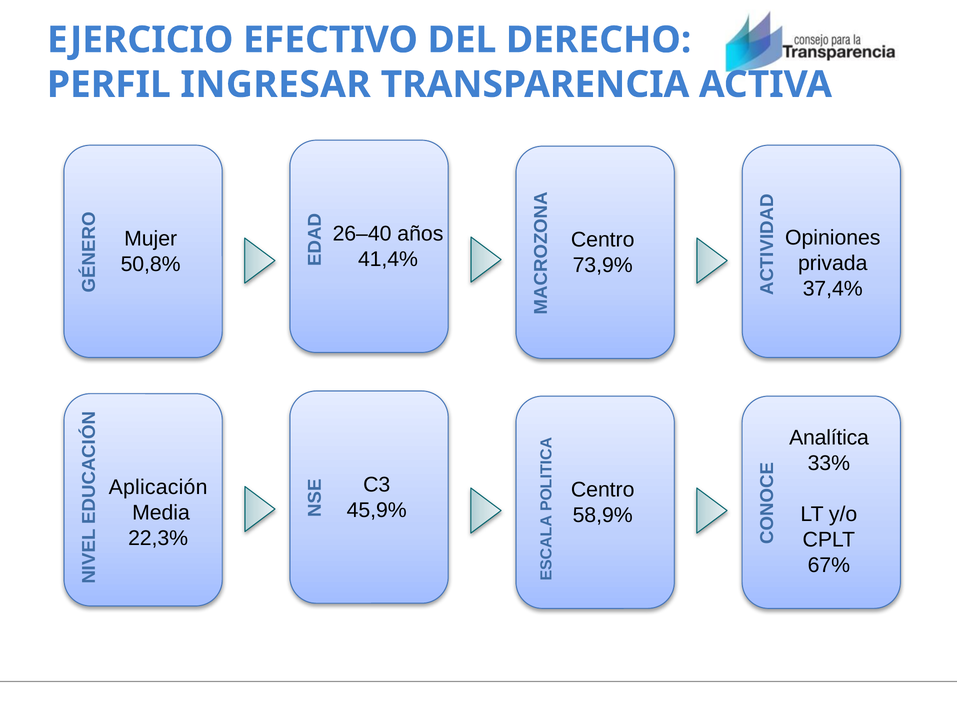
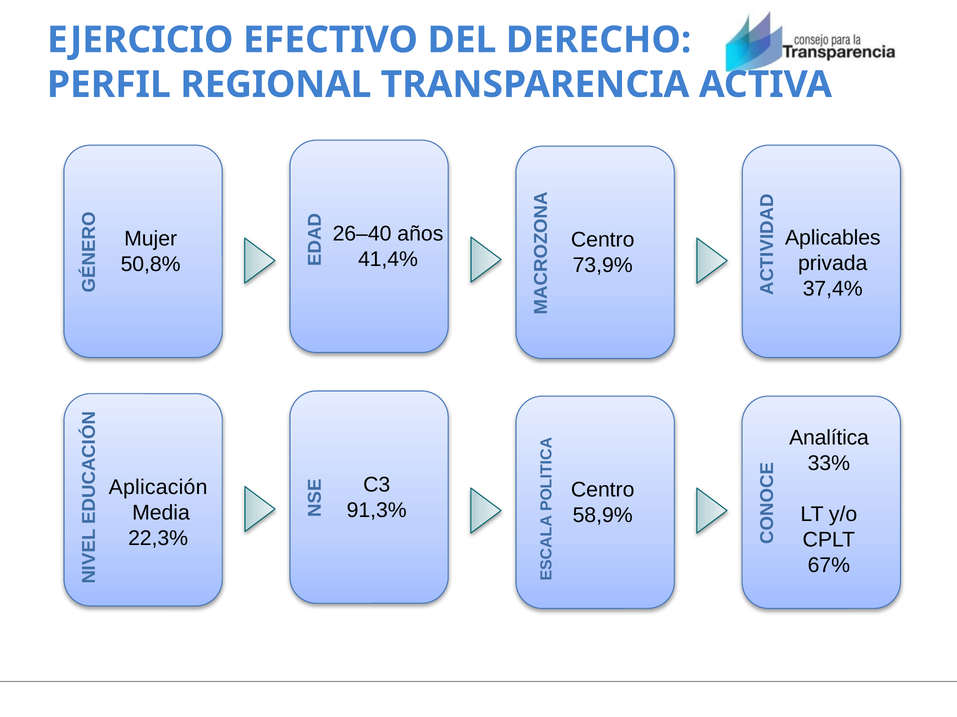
INGRESAR: INGRESAR -> REGIONAL (276, 85)
Opiniones: Opiniones -> Aplicables (833, 238)
45,9%: 45,9% -> 91,3% (377, 511)
